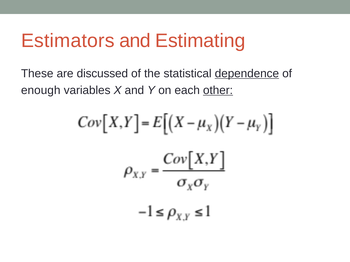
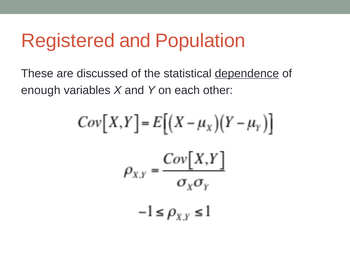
Estimators: Estimators -> Registered (68, 41)
Estimating: Estimating -> Population (200, 41)
other underline: present -> none (218, 90)
